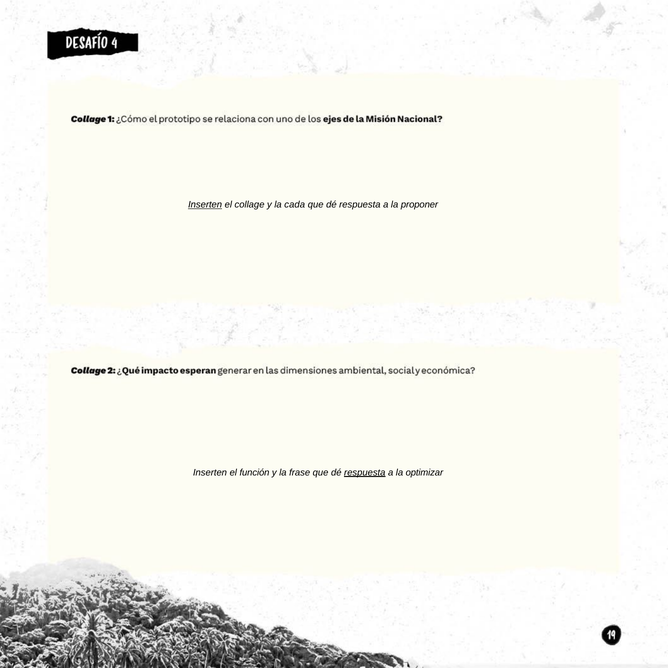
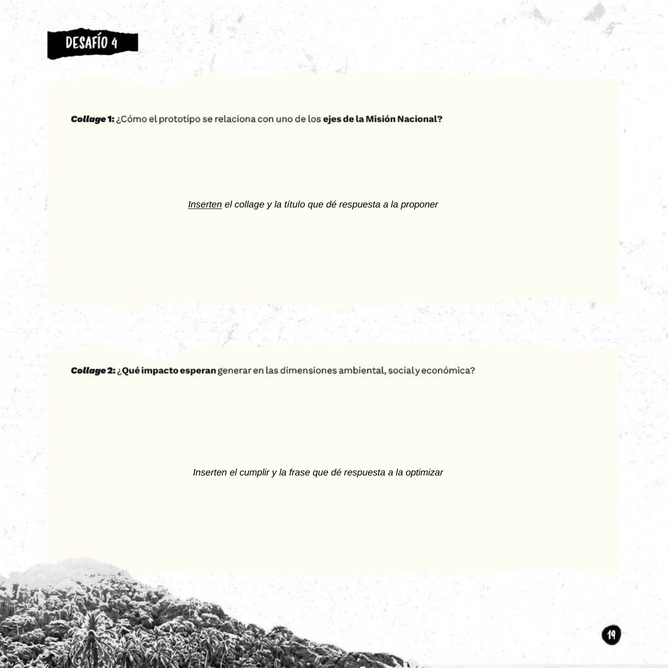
cada: cada -> título (295, 205)
función: función -> cumplir (254, 472)
respuesta underline: present -> none (365, 472)
